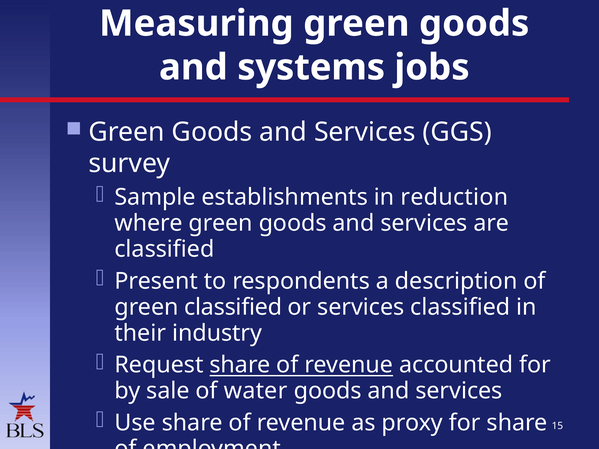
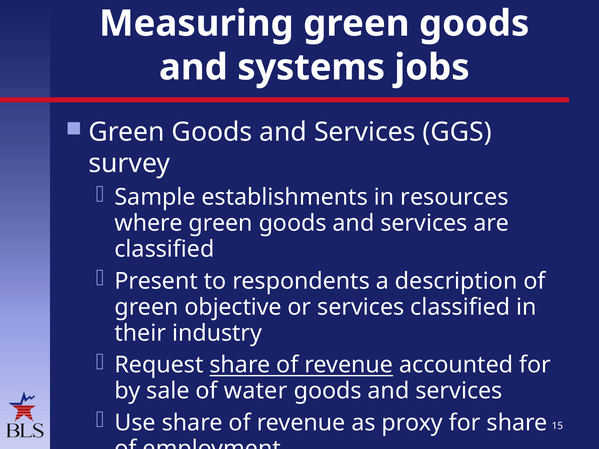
reduction: reduction -> resources (454, 197)
green classified: classified -> objective (233, 307)
